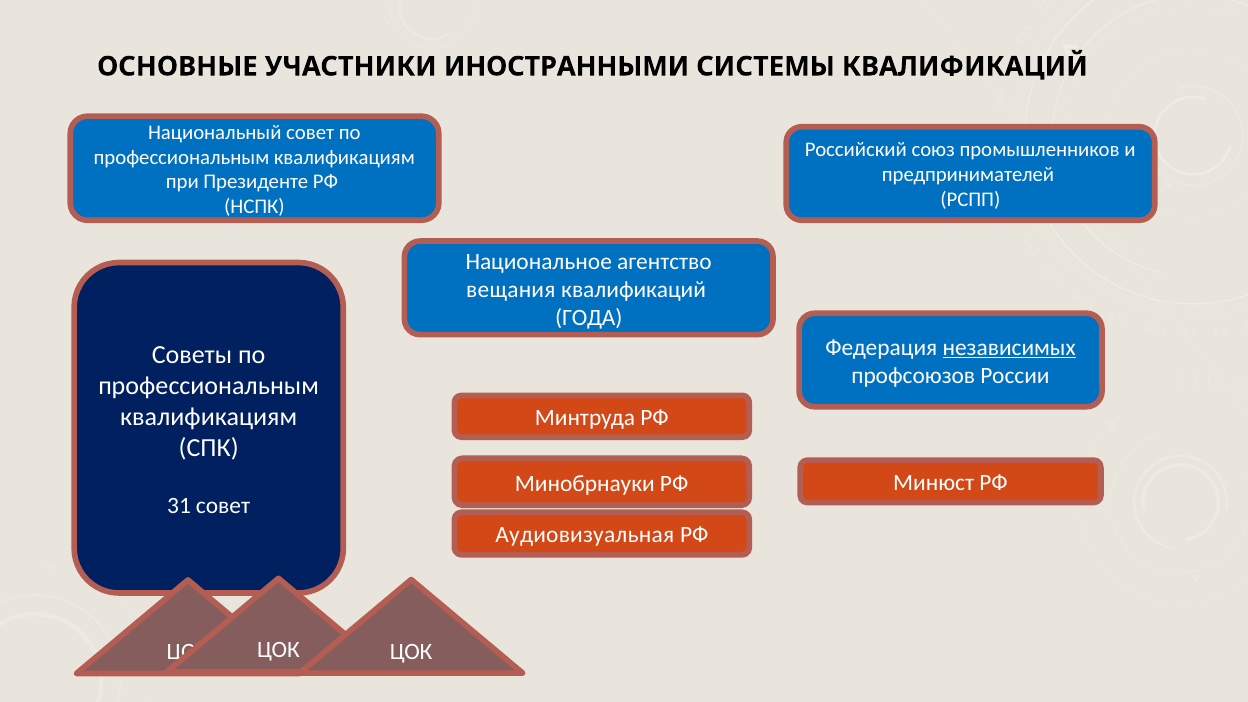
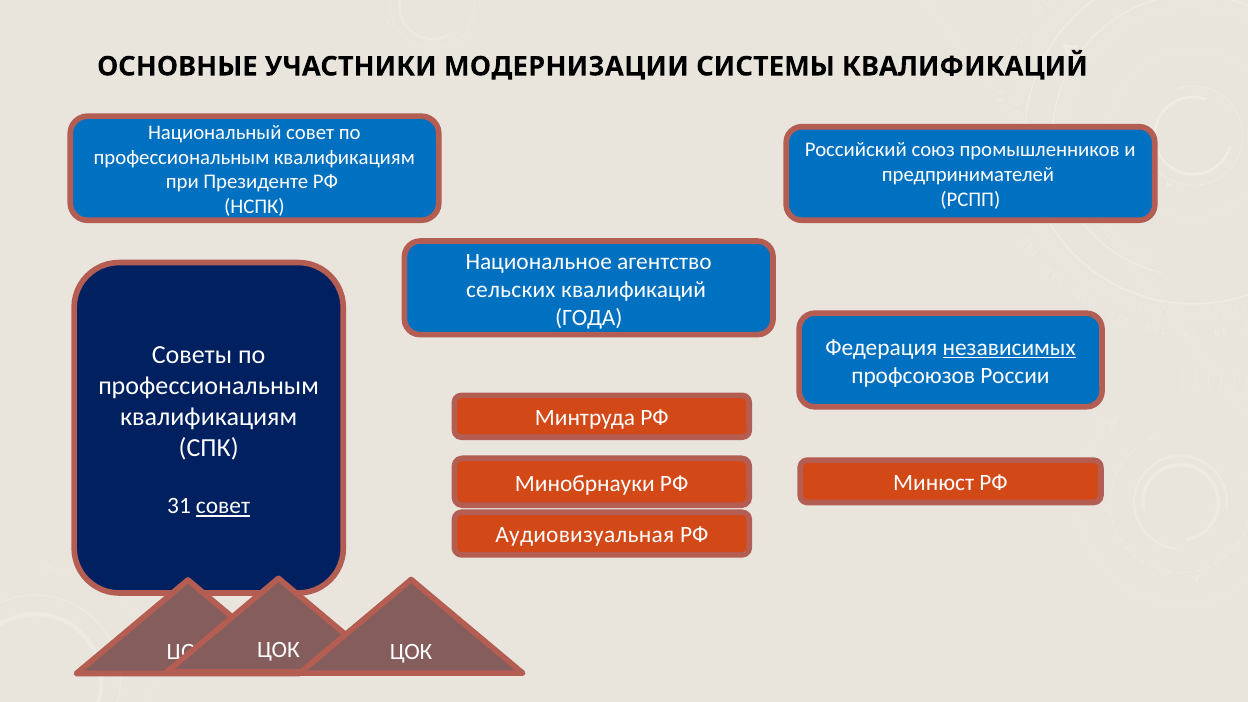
ИНОСТРАННЫМИ: ИНОСТРАННЫМИ -> МОДЕРНИЗАЦИИ (566, 67)
вещания: вещания -> сельских (511, 290)
совет underline: none -> present (223, 506)
